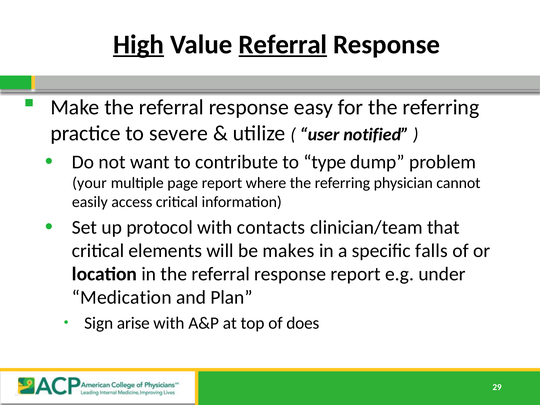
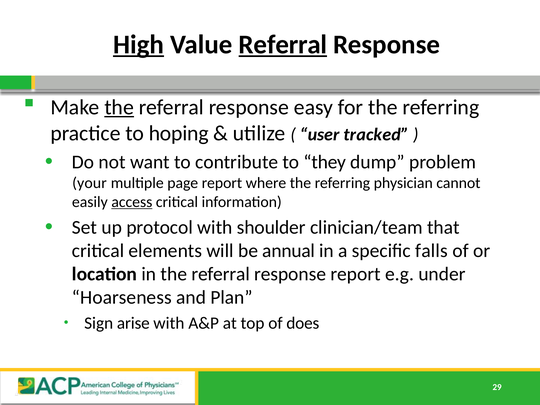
the underline: none -> present (119, 107)
severe: severe -> hoping (179, 133)
notified: notified -> tracked (376, 135)
type: type -> they (325, 162)
access underline: none -> present (132, 202)
contacts: contacts -> shoulder (271, 227)
makes: makes -> annual (289, 251)
Medication: Medication -> Hoarseness (122, 298)
